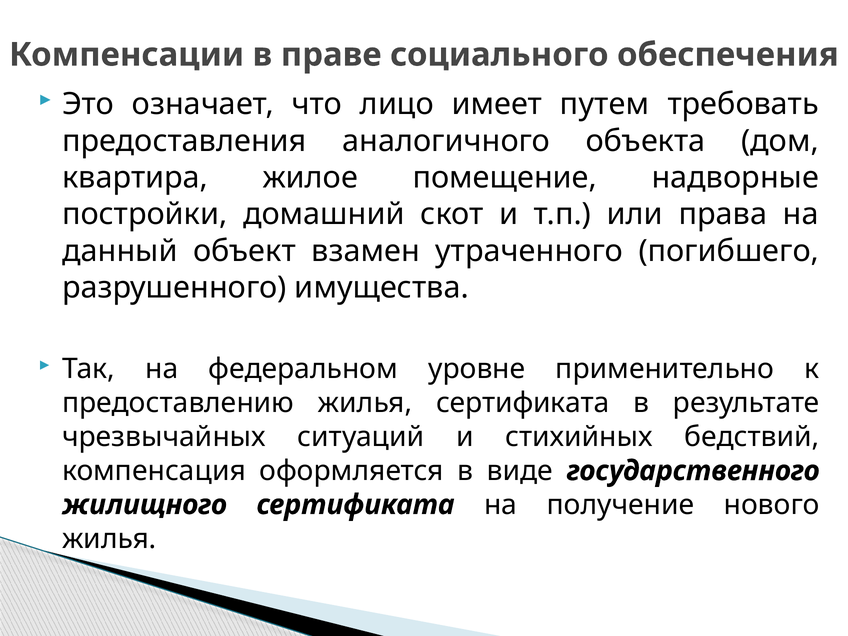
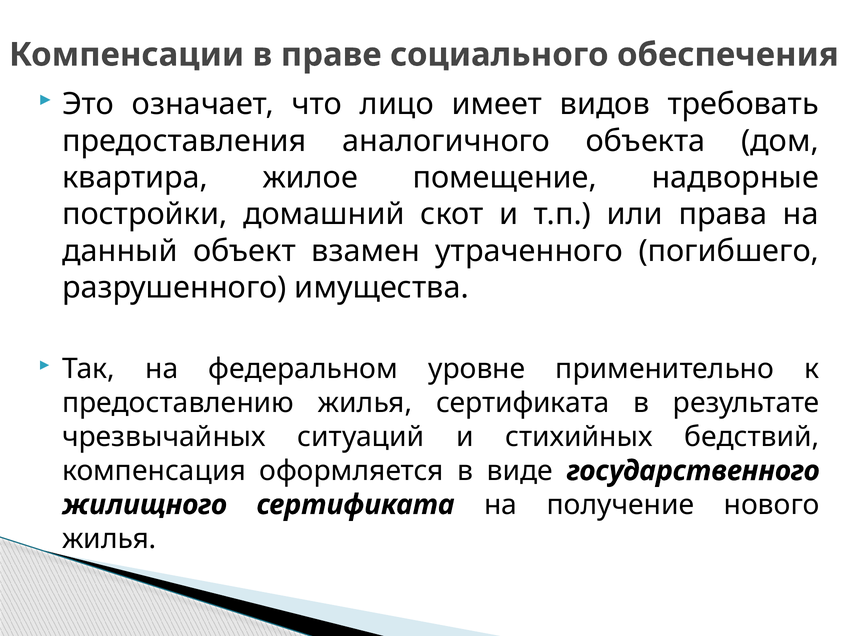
путем: путем -> видов (605, 104)
